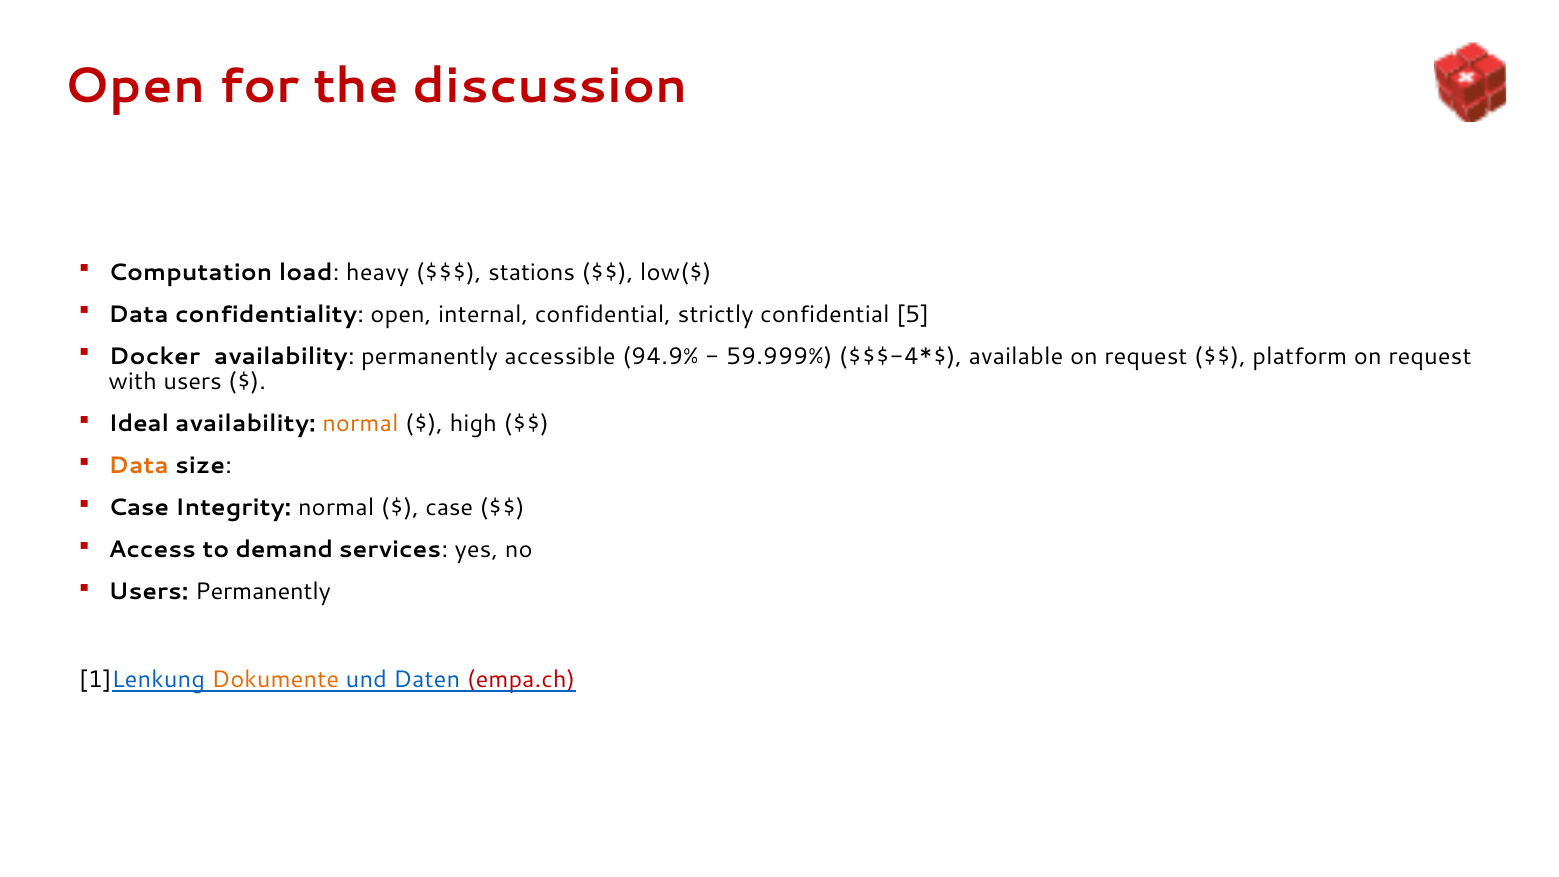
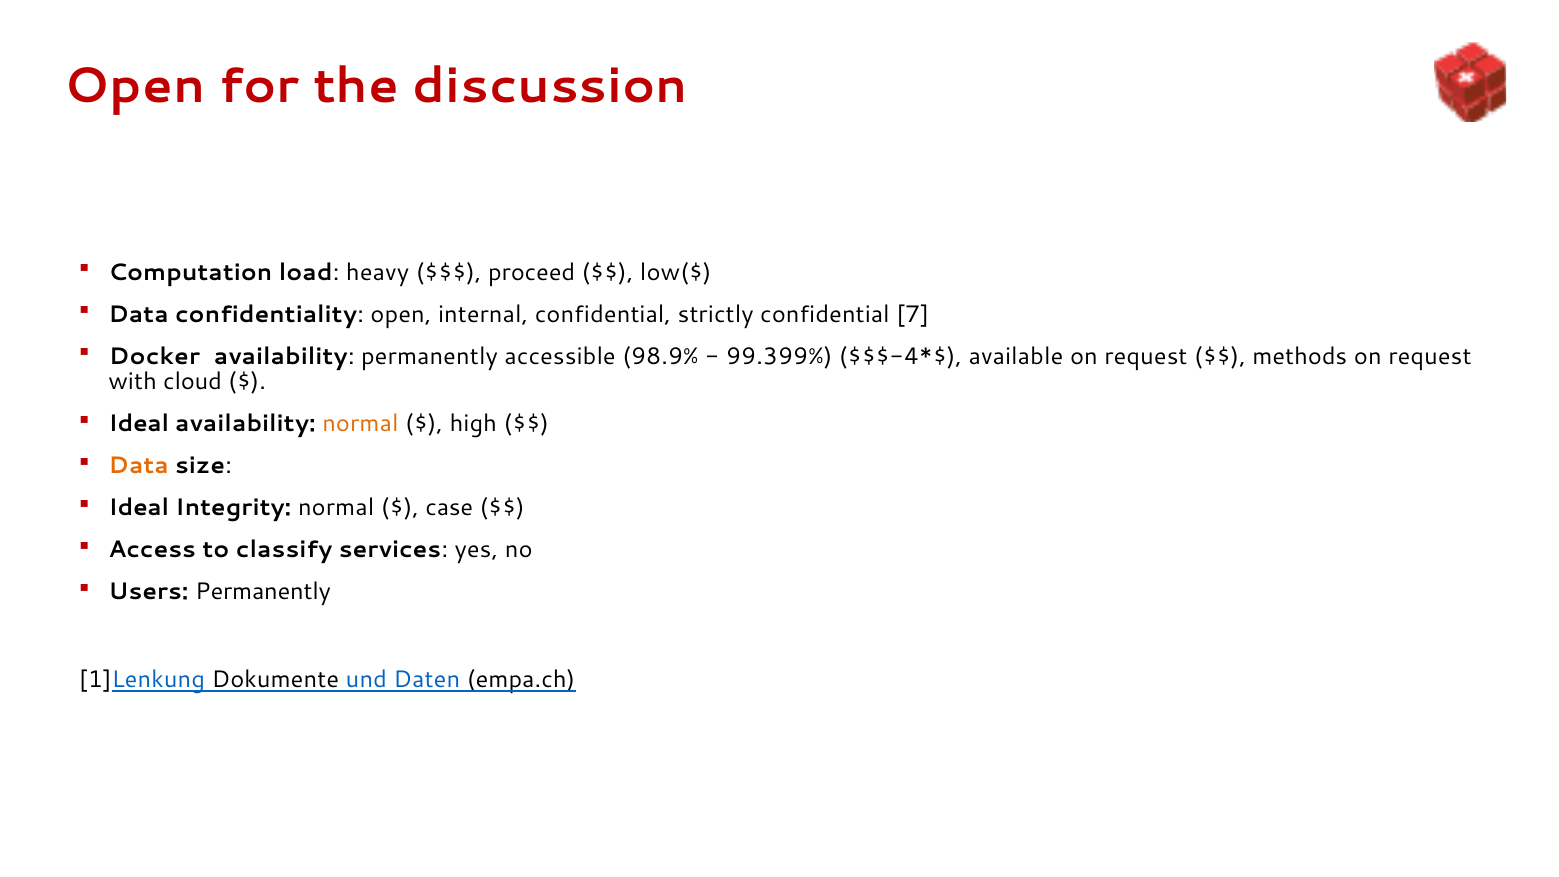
stations: stations -> proceed (532, 272)
5: 5 -> 7 (913, 314)
94.9%: 94.9% -> 98.9% (661, 356)
59.999%: 59.999% -> 99.399% (779, 356)
platform: platform -> methods (1300, 356)
with users: users -> cloud (193, 382)
Case: Case -> Ideal (139, 508)
demand: demand -> classify (284, 550)
Dokumente colour: orange -> black (275, 679)
empa.ch colour: red -> black (521, 679)
